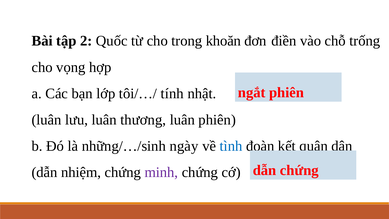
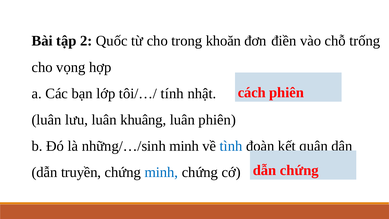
ngắt: ngắt -> cách (252, 92)
thương: thương -> khuâng (143, 120)
những/…/sinh ngày: ngày -> minh (184, 146)
nhiệm: nhiệm -> truyền (81, 172)
minh colour: purple -> blue (161, 172)
